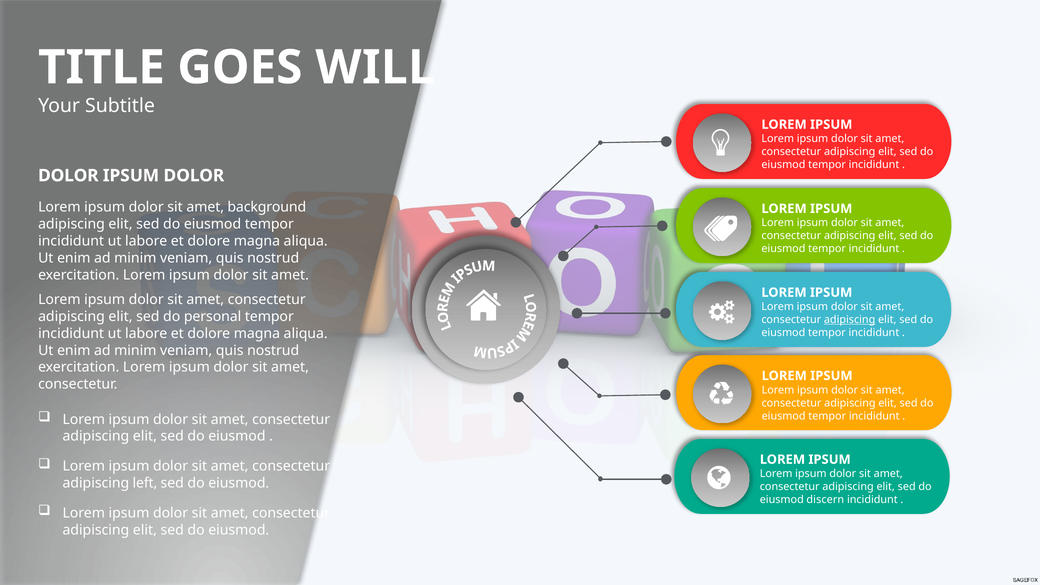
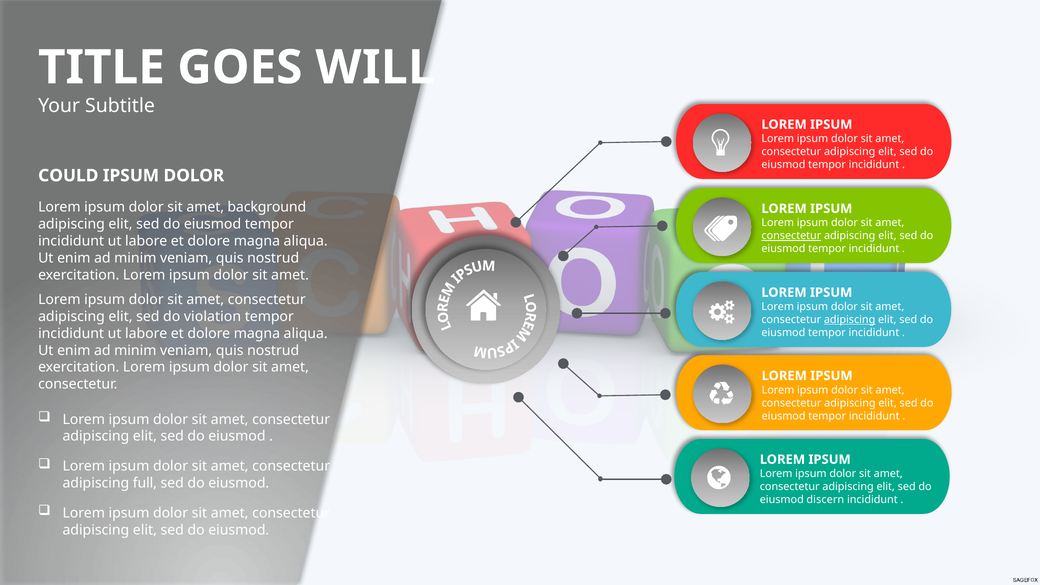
DOLOR: DOLOR -> COULD (68, 176)
consectetur underline: none -> present (791, 236)
personal: personal -> violation (213, 317)
left: left -> full (145, 483)
